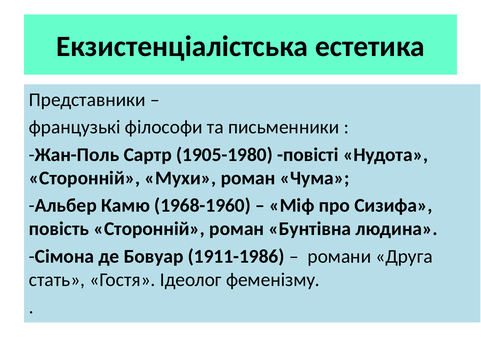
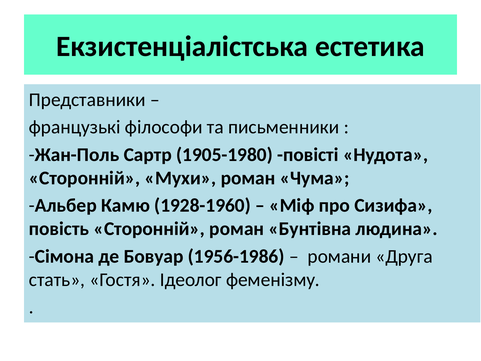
1968-1960: 1968-1960 -> 1928-1960 (203, 205)
1911-1986: 1911-1986 -> 1956-1986 (236, 256)
